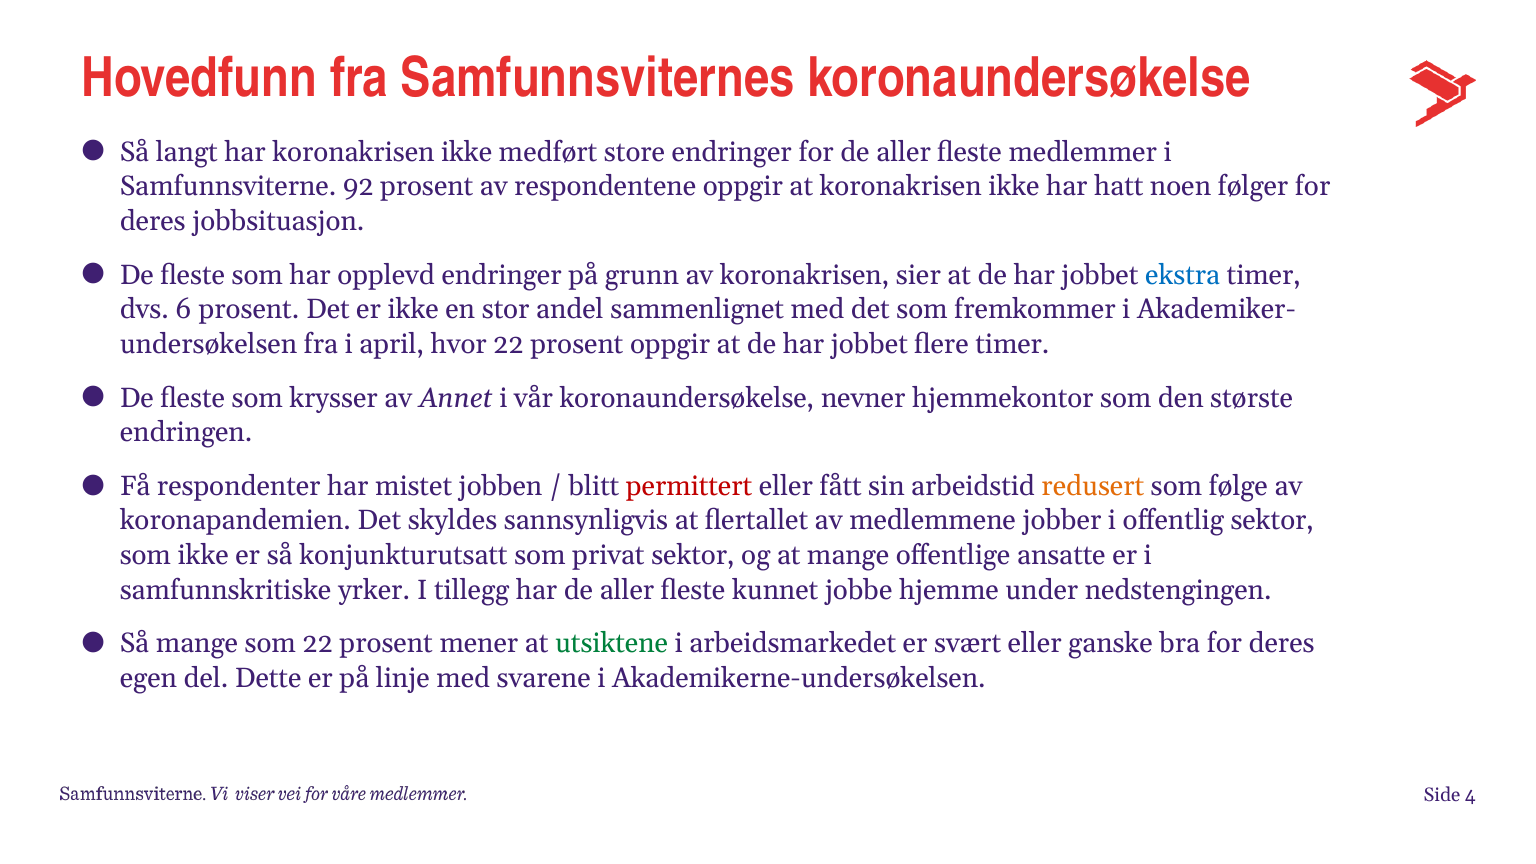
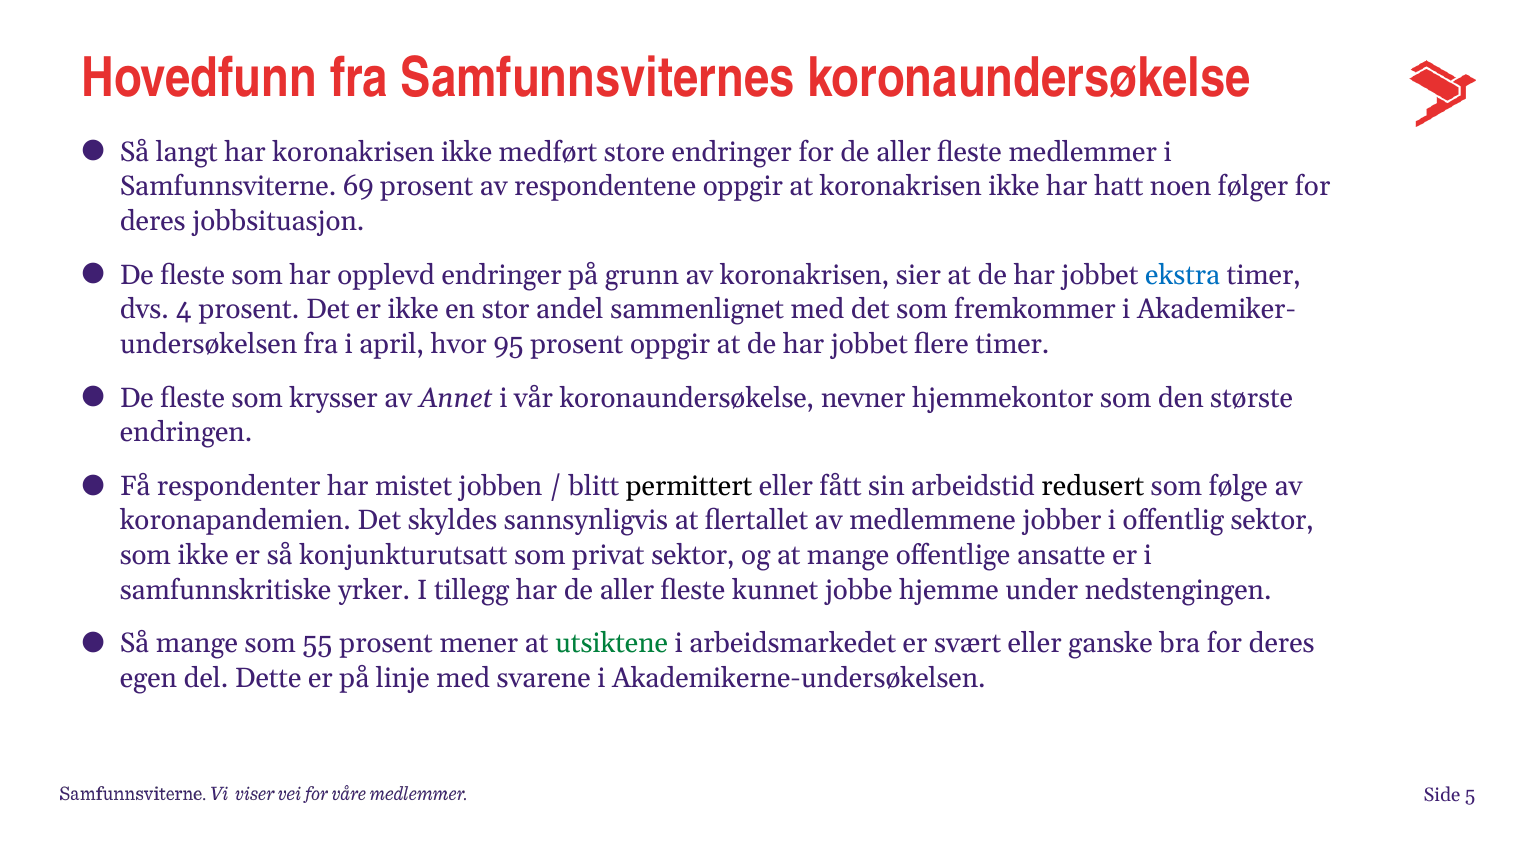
92: 92 -> 69 (358, 187)
6: 6 -> 4 (184, 310)
hvor 22: 22 -> 95 (508, 344)
permittert colour: red -> black (689, 486)
redusert colour: orange -> black (1093, 486)
som 22: 22 -> 55 (317, 644)
4: 4 -> 5 (1470, 796)
